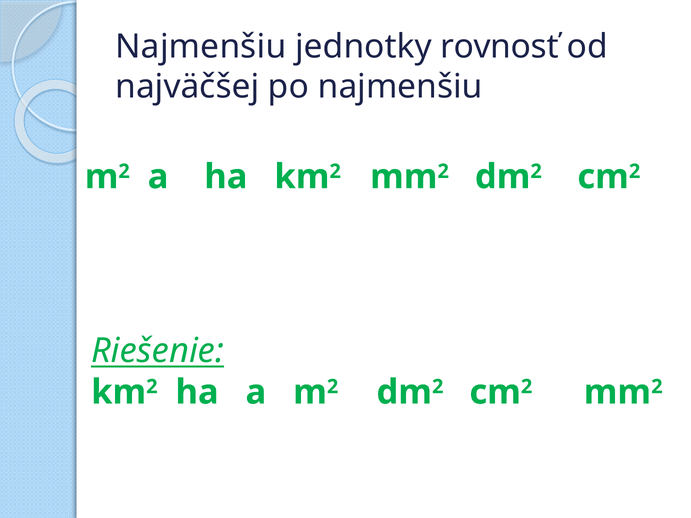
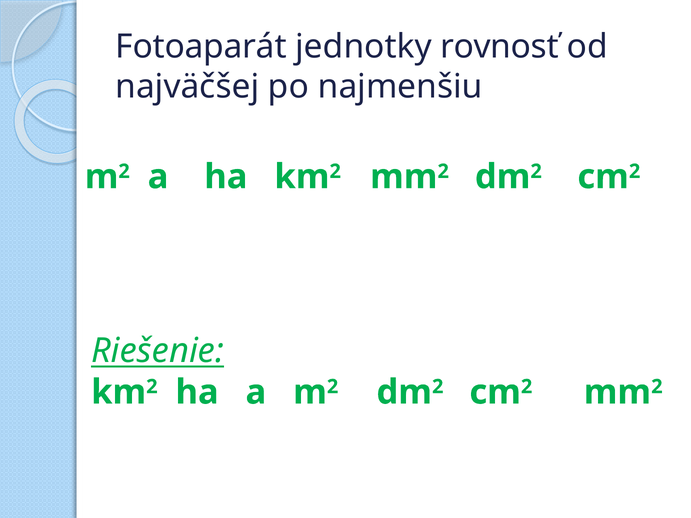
Najmenšiu: Najmenšiu -> Fotoaparát (201, 47)
